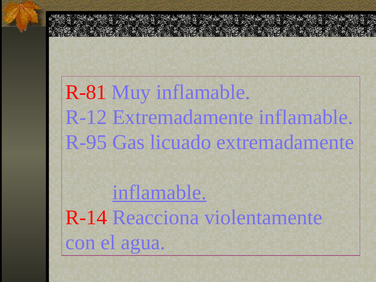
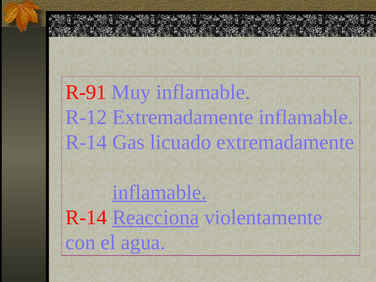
R-81: R-81 -> R-91 (86, 92)
R-95: R-95 -> R-14 (86, 142)
Reacciona underline: none -> present (156, 218)
